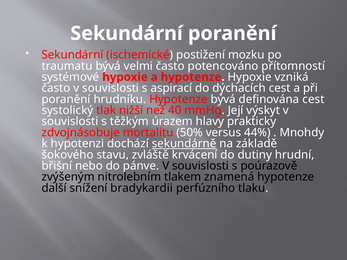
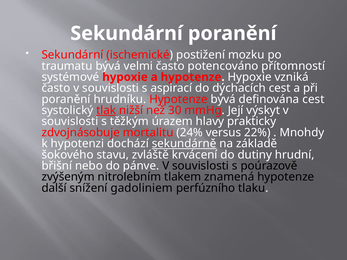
tlak underline: none -> present (106, 110)
40: 40 -> 30 (175, 110)
50%: 50% -> 24% (190, 133)
44%: 44% -> 22% (257, 133)
bradykardii: bradykardii -> gadoliniem (142, 188)
